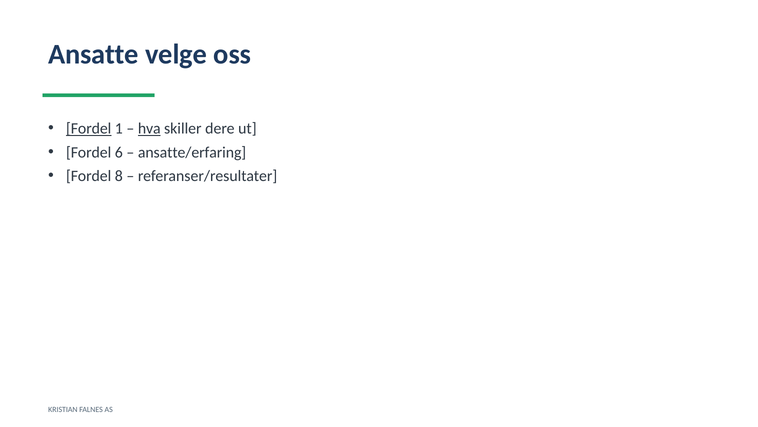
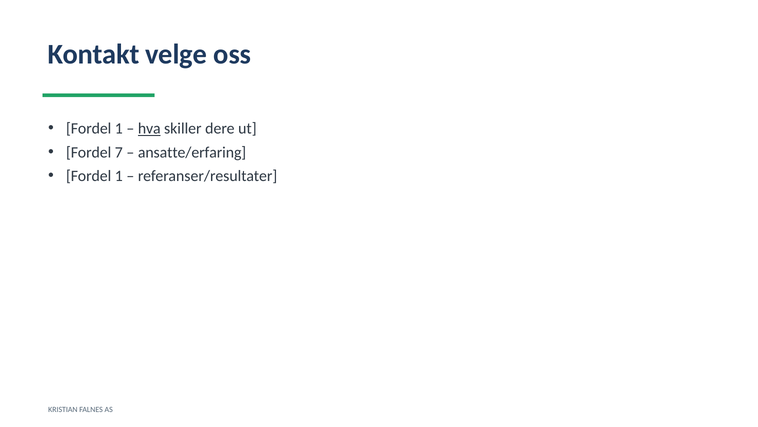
Ansatte: Ansatte -> Kontakt (94, 54)
Fordel underline: present -> none (89, 128)
6: 6 -> 7 (119, 152)
8: 8 -> 1 (119, 176)
